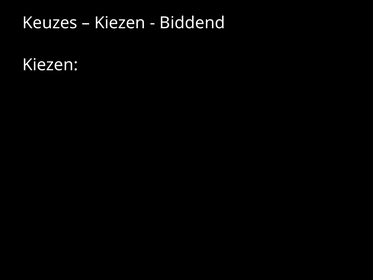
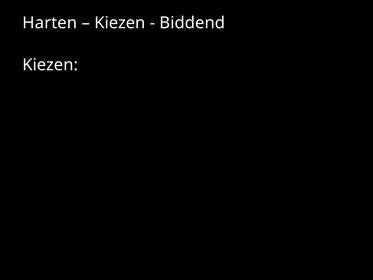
Keuzes: Keuzes -> Harten (50, 23)
